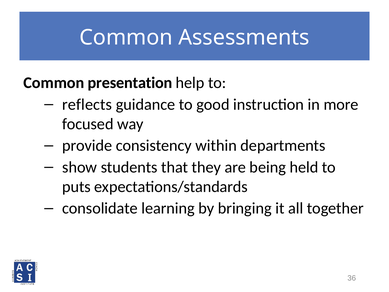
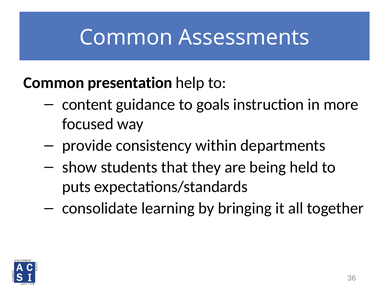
reflects: reflects -> content (87, 104)
good: good -> goals (213, 104)
